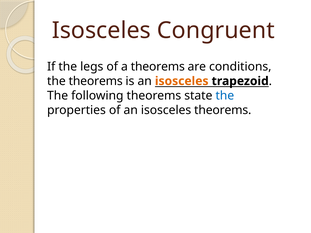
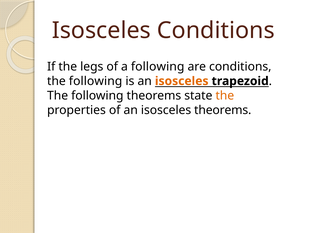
Isosceles Congruent: Congruent -> Conditions (216, 30)
a theorems: theorems -> following (158, 67)
theorems: theorems -> following (96, 81)
the colour: blue -> orange (225, 96)
